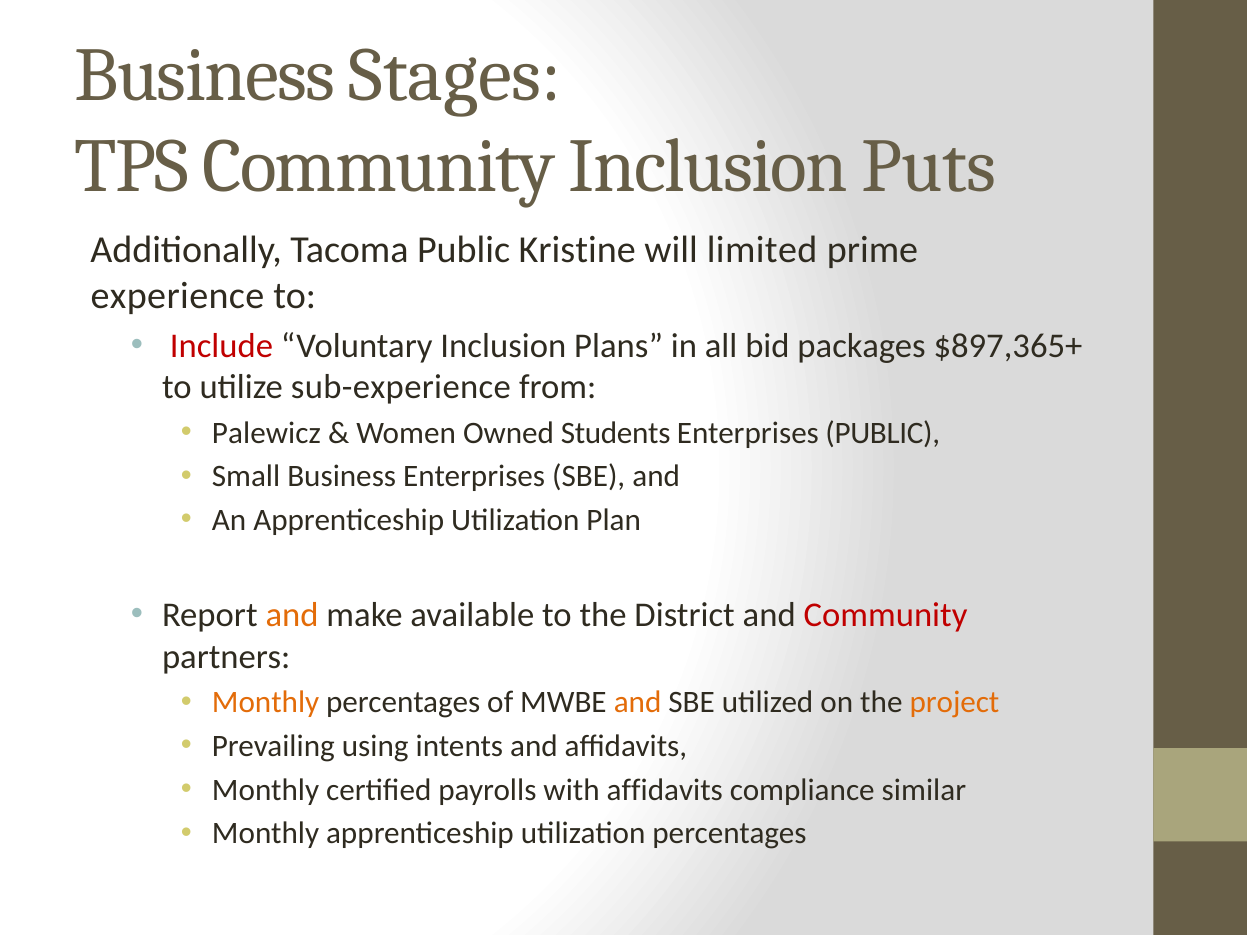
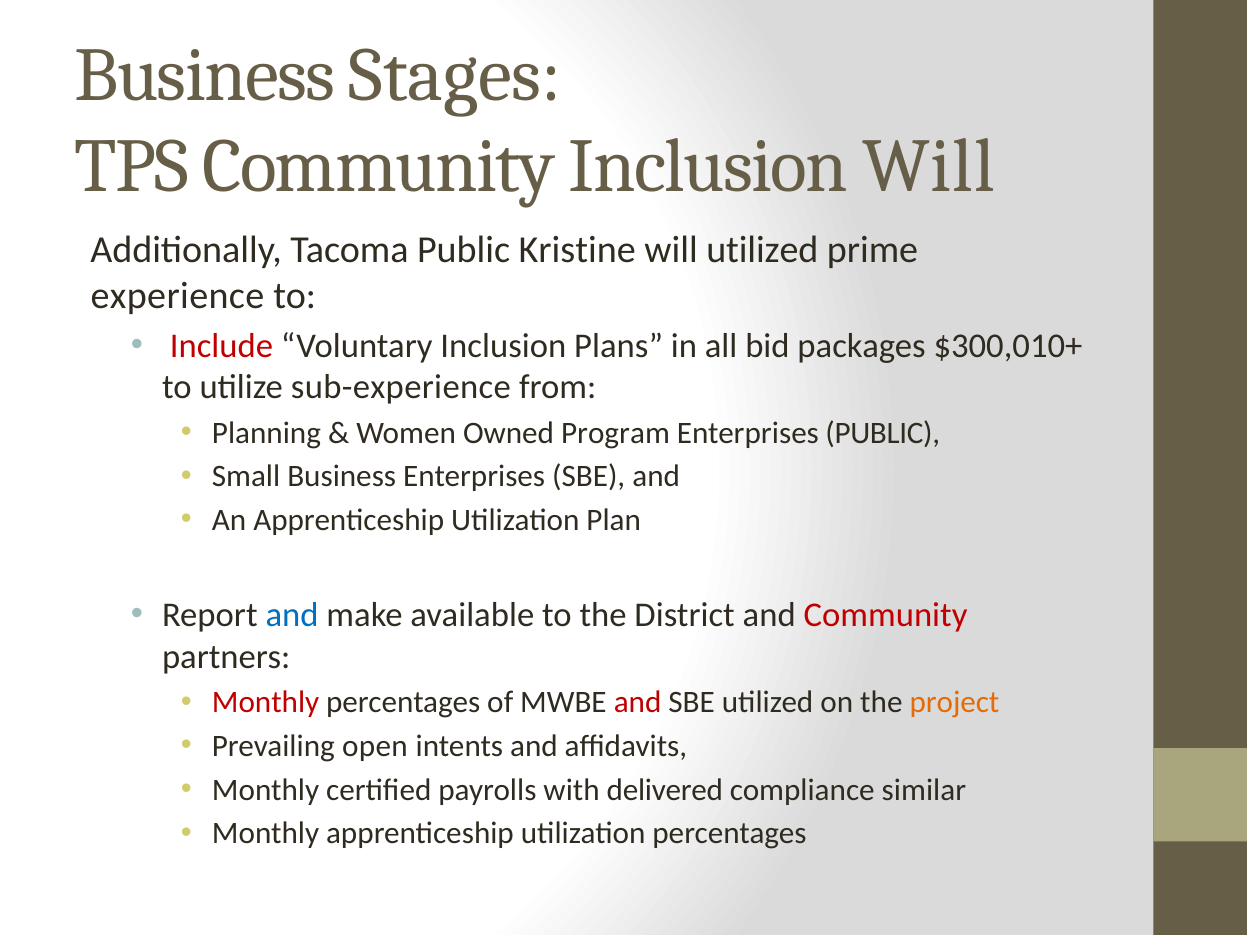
Inclusion Puts: Puts -> Will (929, 166)
will limited: limited -> utilized (762, 250)
$897,365+: $897,365+ -> $300,010+ (1008, 346)
Palewicz: Palewicz -> Planning (267, 433)
Students: Students -> Program (615, 433)
and colour: orange -> blue (292, 616)
Monthly colour: orange -> red (266, 703)
and colour: orange -> red (638, 703)
using: using -> open (375, 746)
with affidavits: affidavits -> delivered (665, 790)
